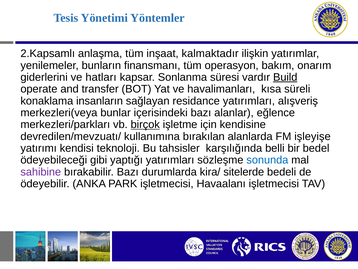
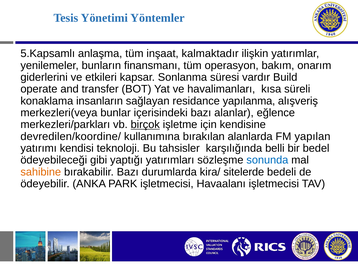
2.Kapsamlı: 2.Kapsamlı -> 5.Kapsamlı (48, 53)
hatları: hatları -> etkileri (101, 77)
Build underline: present -> none (285, 77)
residance yatırımları: yatırımları -> yapılanma (249, 101)
devredilen/mevzuatı/: devredilen/mevzuatı/ -> devredilen/koordine/ (71, 136)
işleyişe: işleyişe -> yapılan (312, 136)
sahibine colour: purple -> orange (41, 172)
